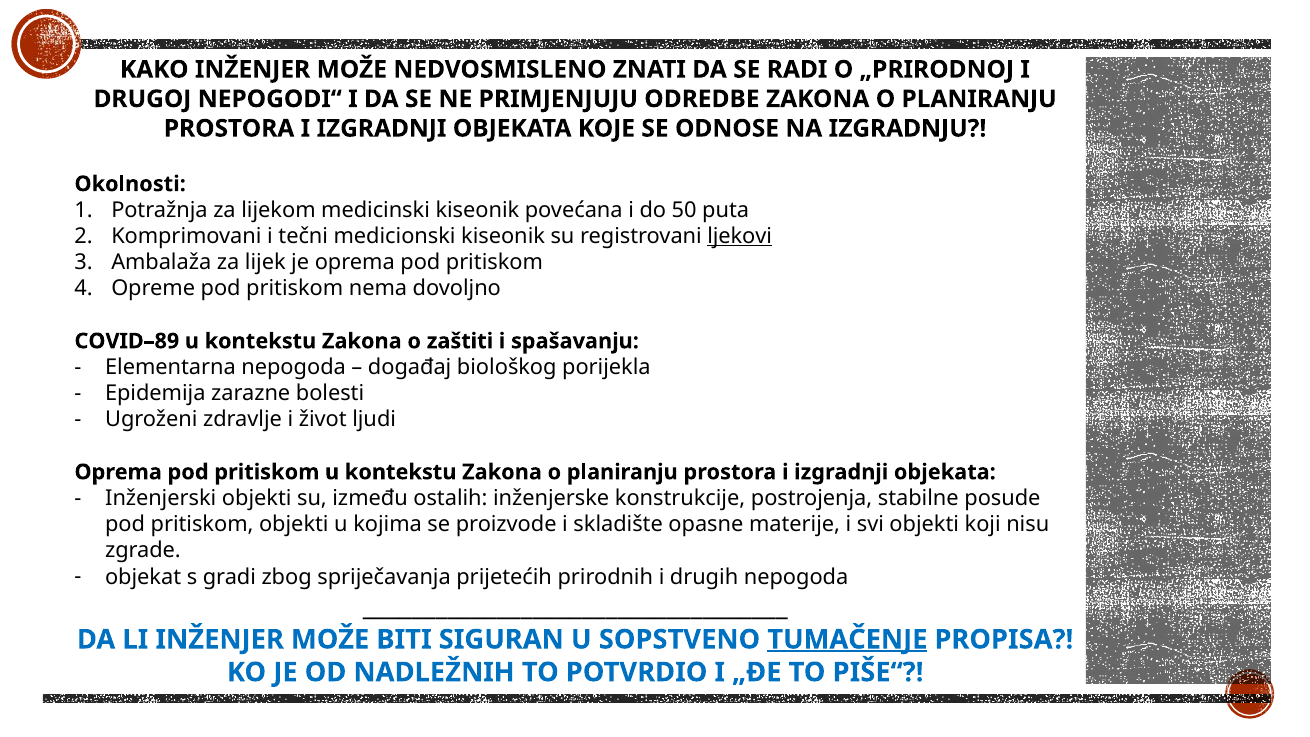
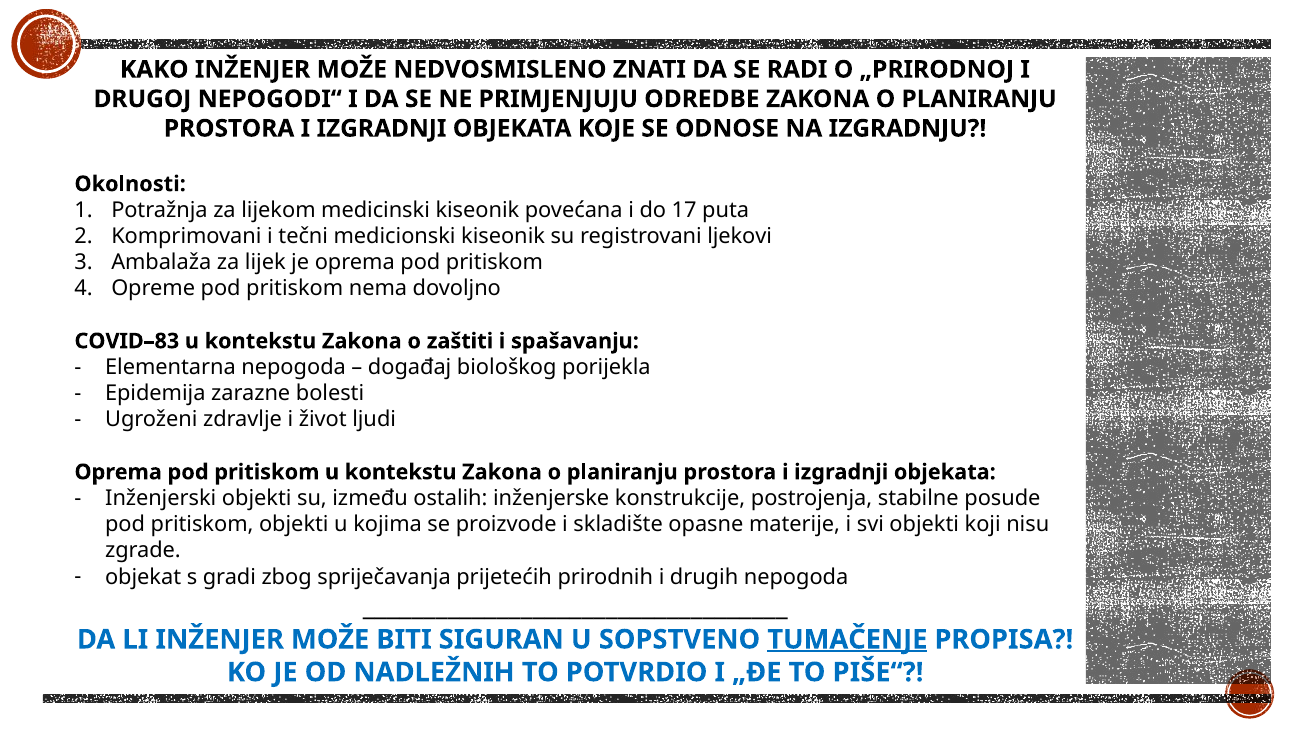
50: 50 -> 17 (684, 210)
ljekovi underline: present -> none (740, 236)
COVID–89: COVID–89 -> COVID–83 (127, 341)
